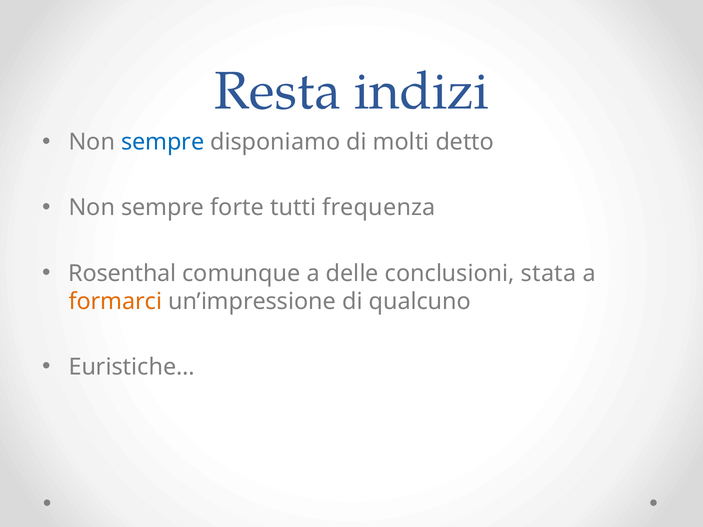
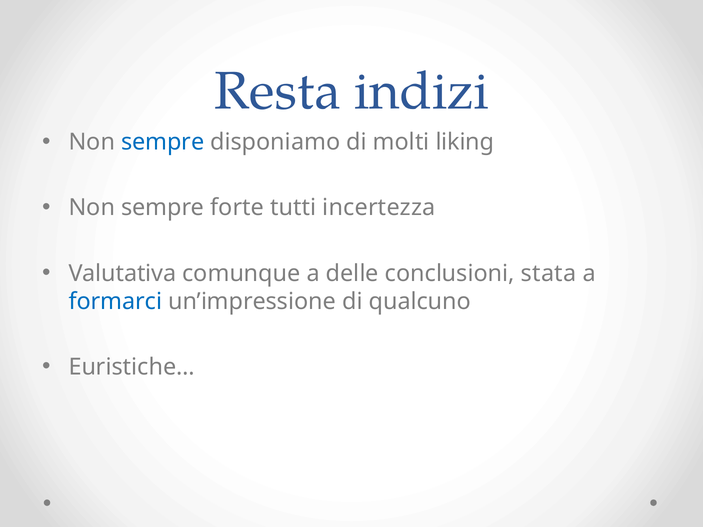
detto: detto -> liking (465, 142)
frequenza: frequenza -> incertezza (379, 208)
Rosenthal: Rosenthal -> Valutativa (122, 273)
formarci colour: orange -> blue (115, 302)
